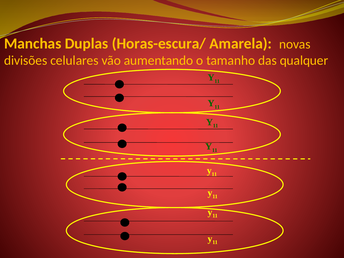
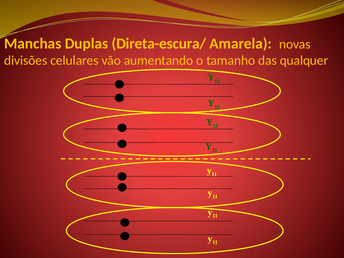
Horas-escura/: Horas-escura/ -> Direta-escura/ (159, 43)
